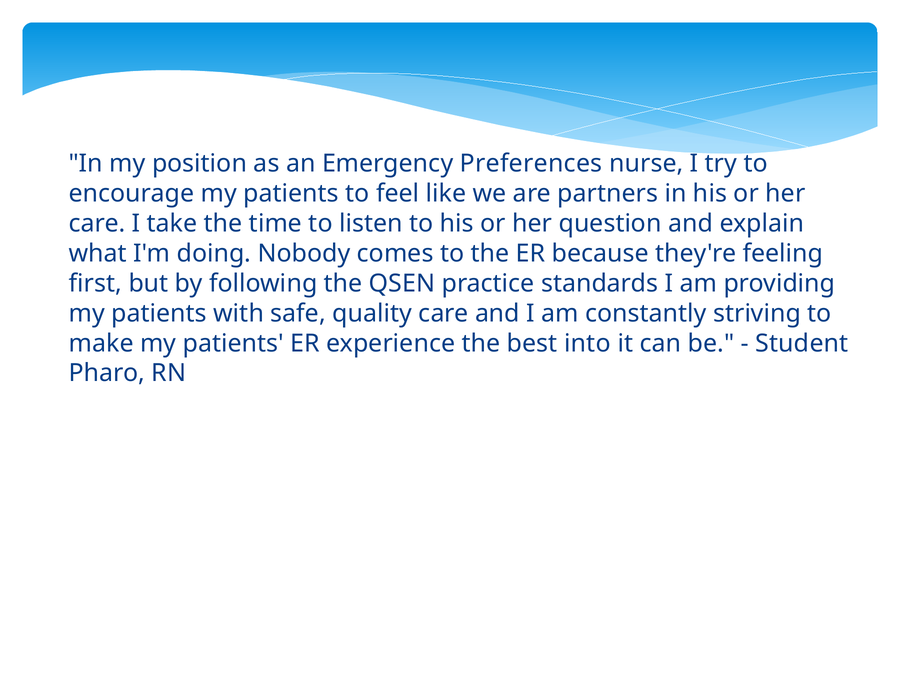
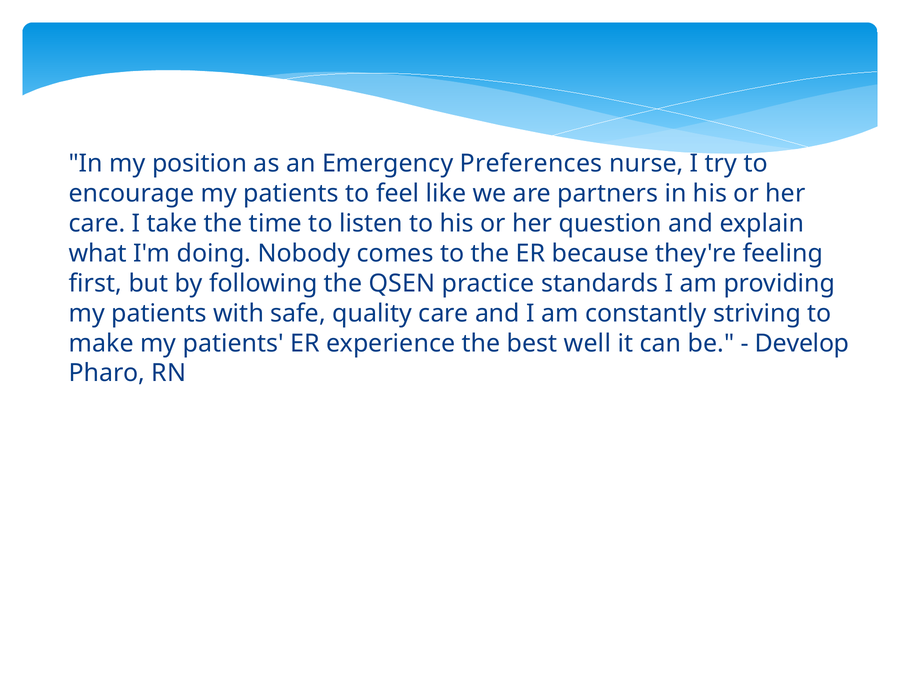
into: into -> well (587, 343)
Student: Student -> Develop (802, 343)
